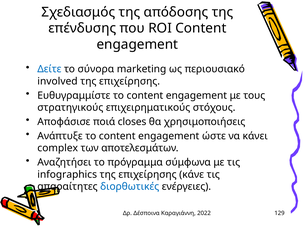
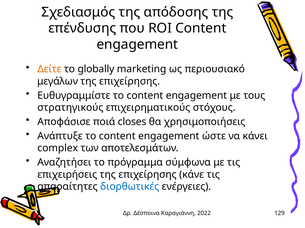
Δείτε colour: blue -> orange (49, 69)
σύνορα: σύνορα -> globally (96, 69)
involved: involved -> μεγάλων (58, 82)
infographics: infographics -> επιχειρήσεις (67, 175)
